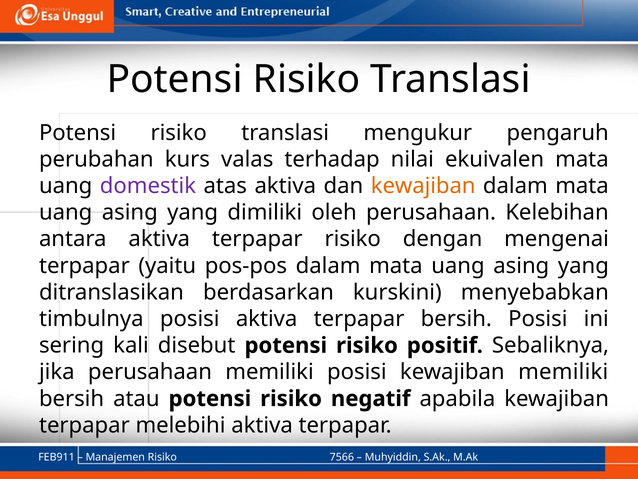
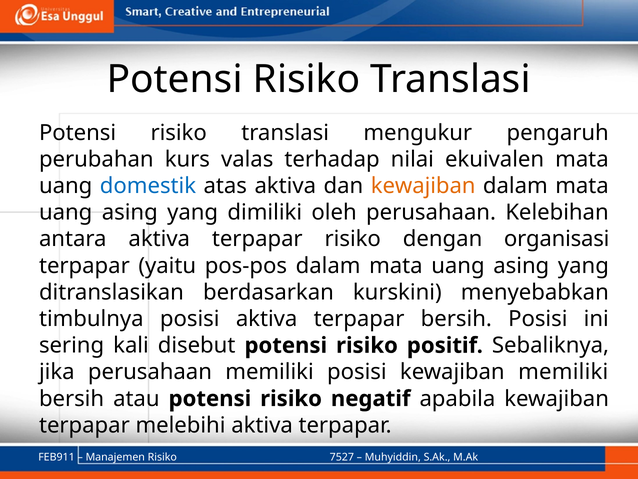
domestik colour: purple -> blue (148, 186)
mengenai: mengenai -> organisasi (557, 239)
7566: 7566 -> 7527 (342, 457)
